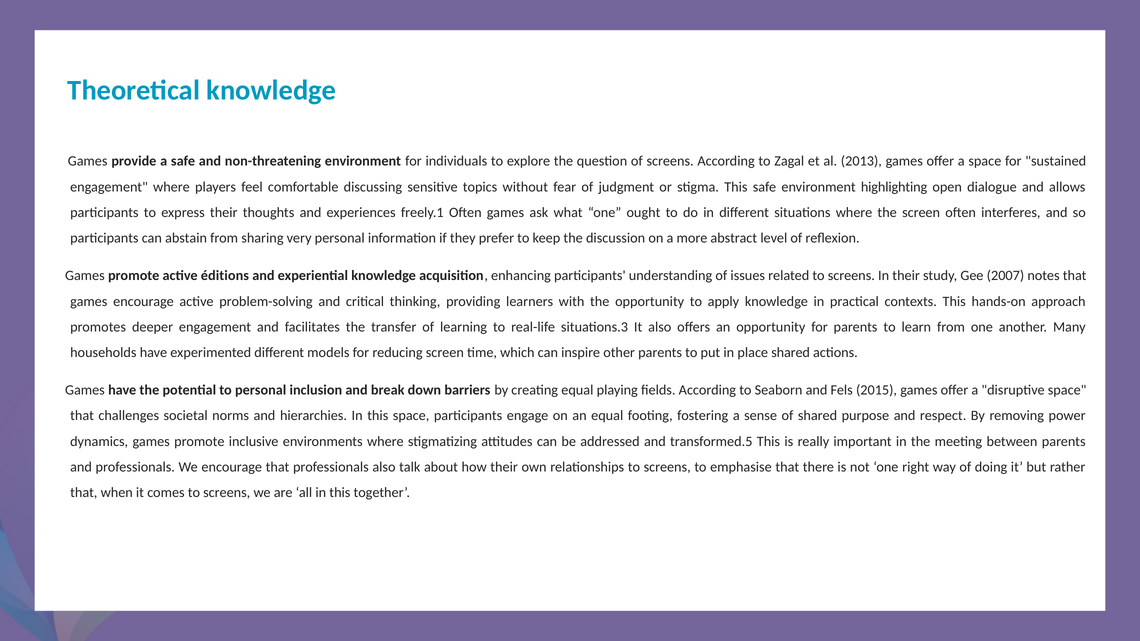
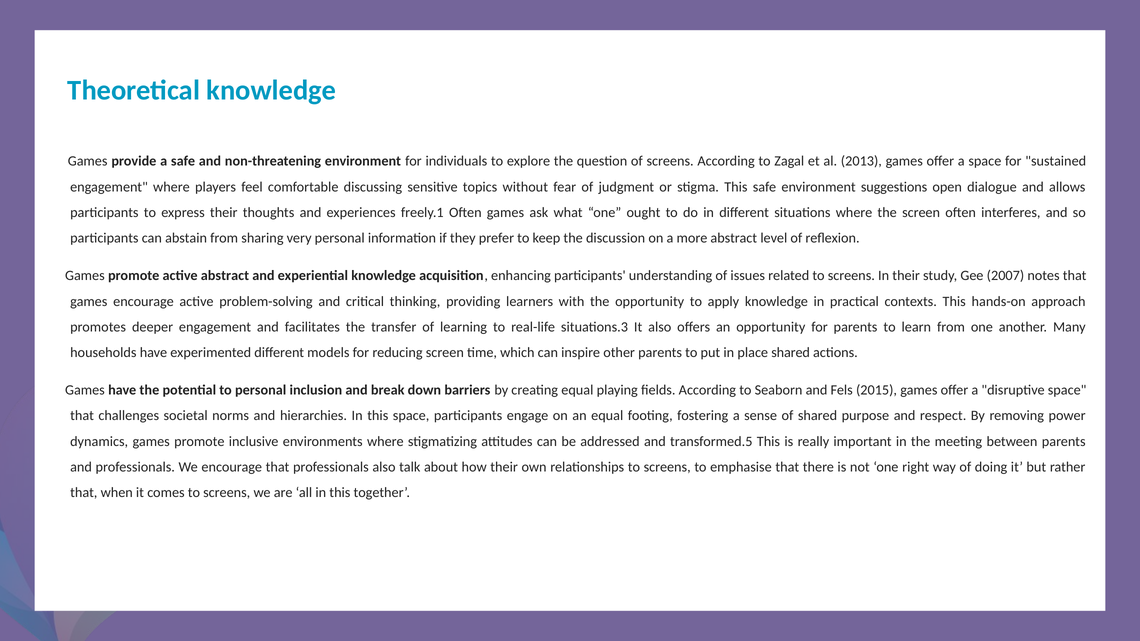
highlighting: highlighting -> suggestions (894, 187)
active éditions: éditions -> abstract (225, 276)
